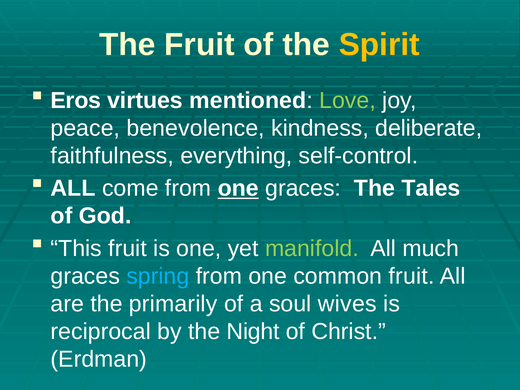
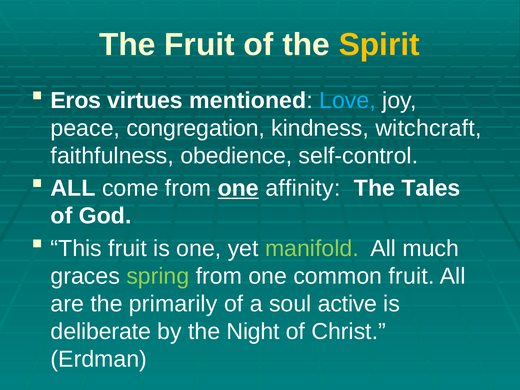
Love colour: light green -> light blue (348, 100)
benevolence: benevolence -> congregation (196, 128)
deliberate: deliberate -> witchcraft (429, 128)
everything: everything -> obedience (236, 156)
one graces: graces -> affinity (303, 188)
spring colour: light blue -> light green (158, 276)
wives: wives -> active (348, 304)
reciprocal: reciprocal -> deliberate (101, 332)
